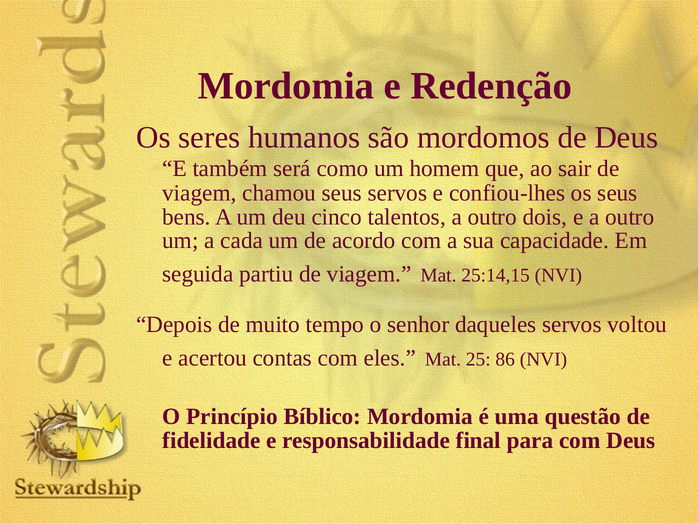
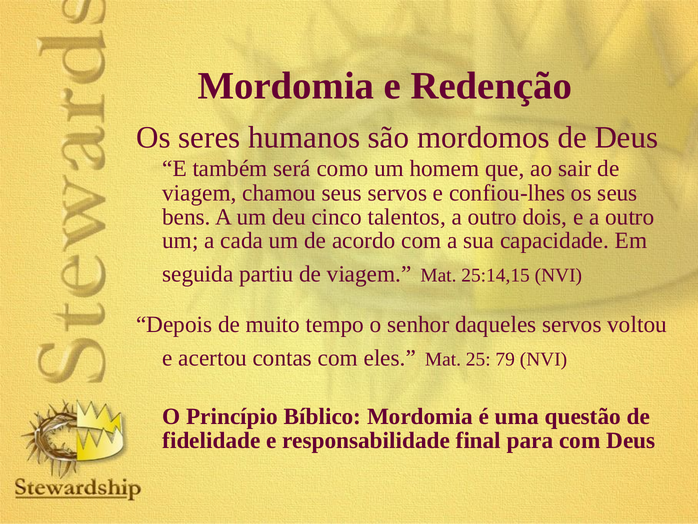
86: 86 -> 79 (505, 359)
